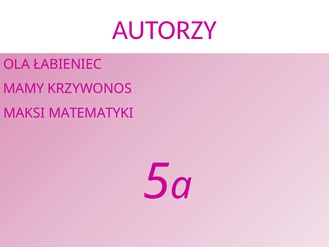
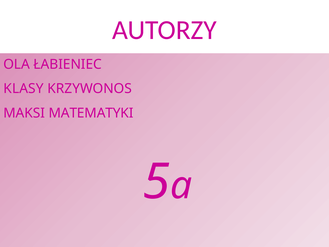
MAMY: MAMY -> KLASY (24, 89)
